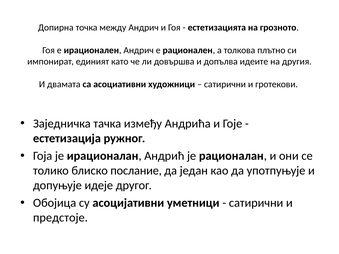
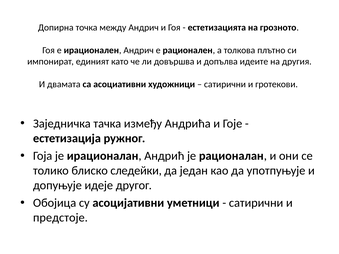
послание: послание -> следейки (136, 171)
